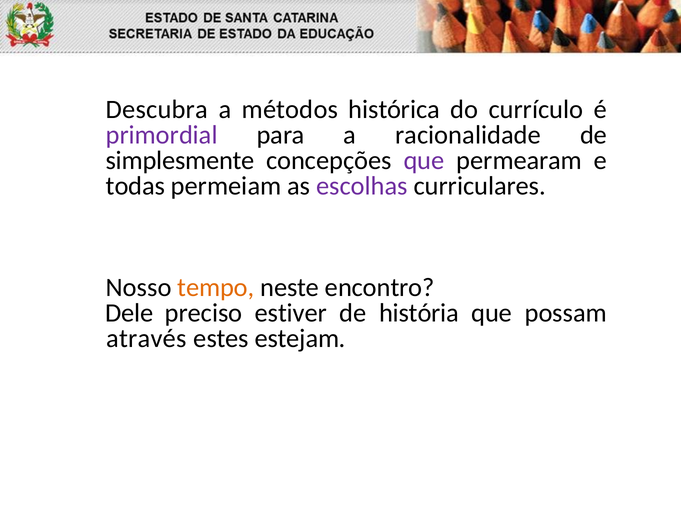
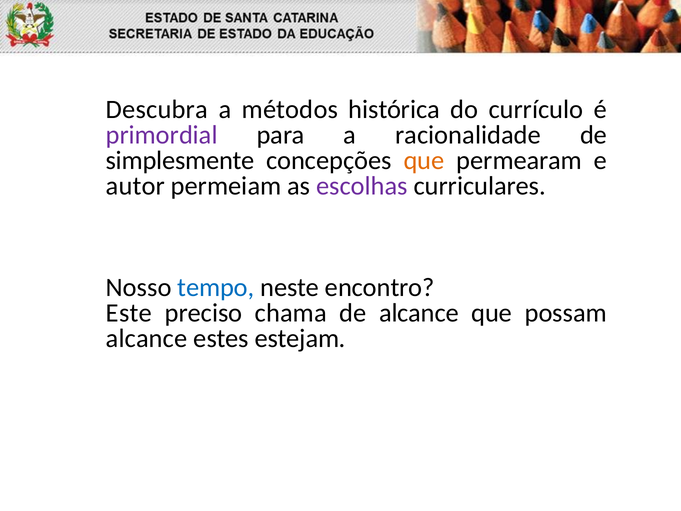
que colour: purple -> orange (424, 160)
todas: todas -> autor (135, 186)
tempo colour: orange -> blue (216, 287)
Dele: Dele -> Este (129, 313)
estiver: estiver -> chama (291, 313)
de história: história -> alcance (419, 313)
através: através -> alcance (147, 338)
